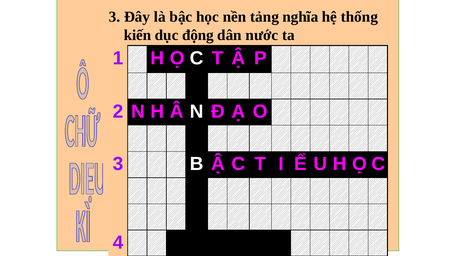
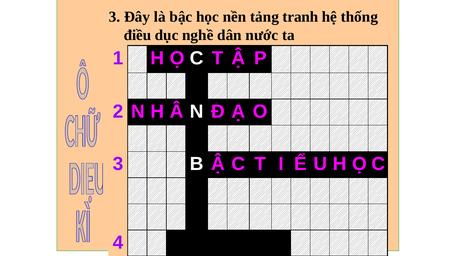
nghĩa: nghĩa -> tranh (300, 17)
kiến: kiến -> điều (138, 35)
động: động -> nghề (198, 35)
